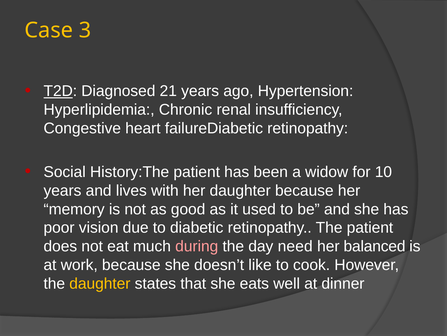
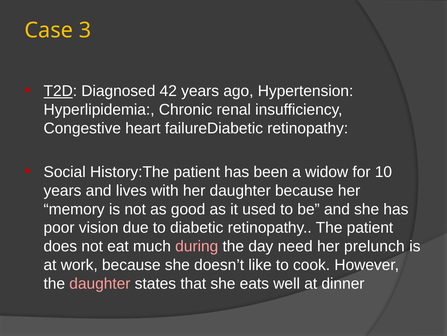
21: 21 -> 42 (168, 91)
balanced: balanced -> prelunch (374, 246)
daughter colour: yellow -> pink (100, 283)
